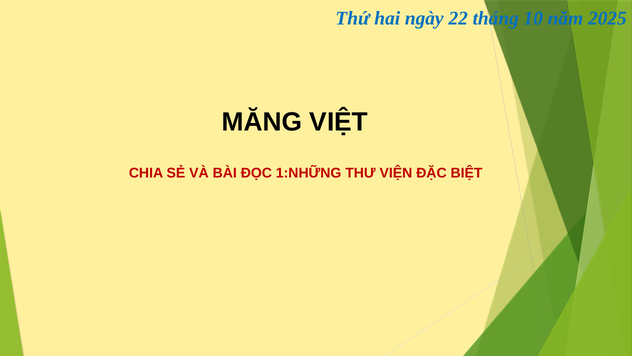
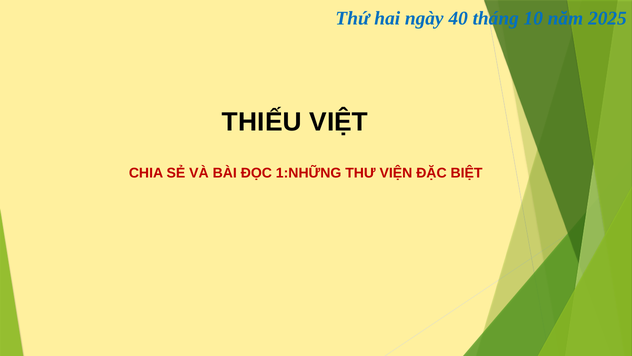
22: 22 -> 40 (458, 18)
MĂNG: MĂNG -> THIẾU (262, 122)
